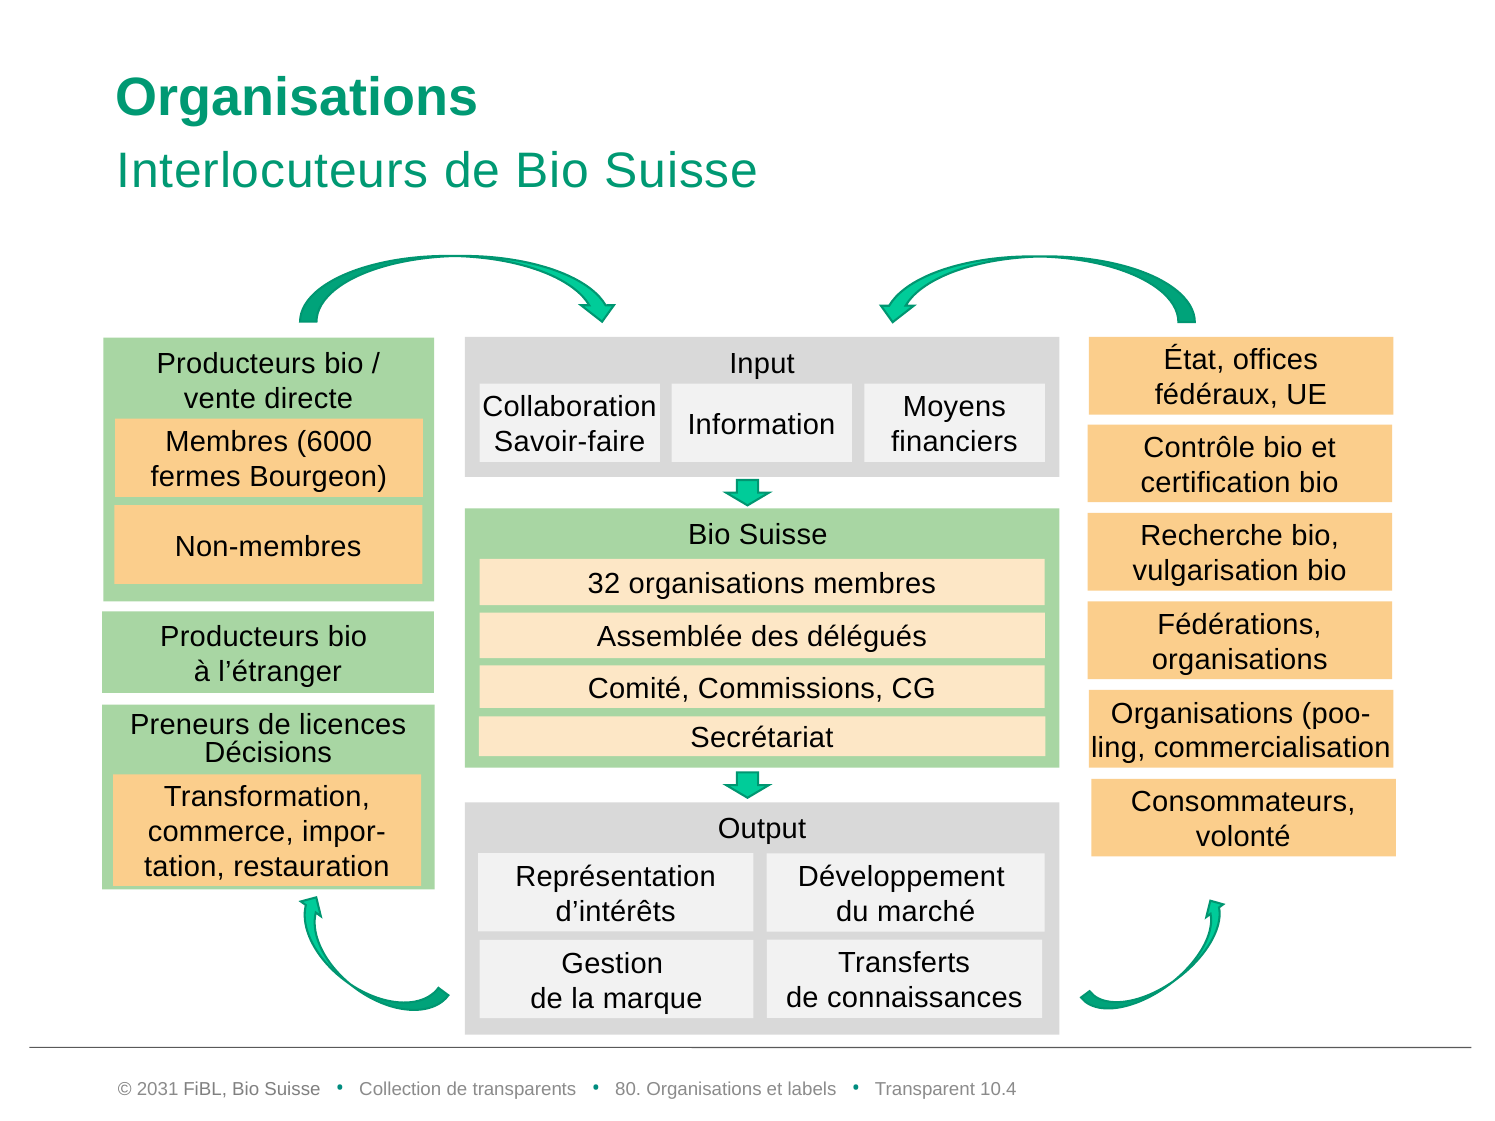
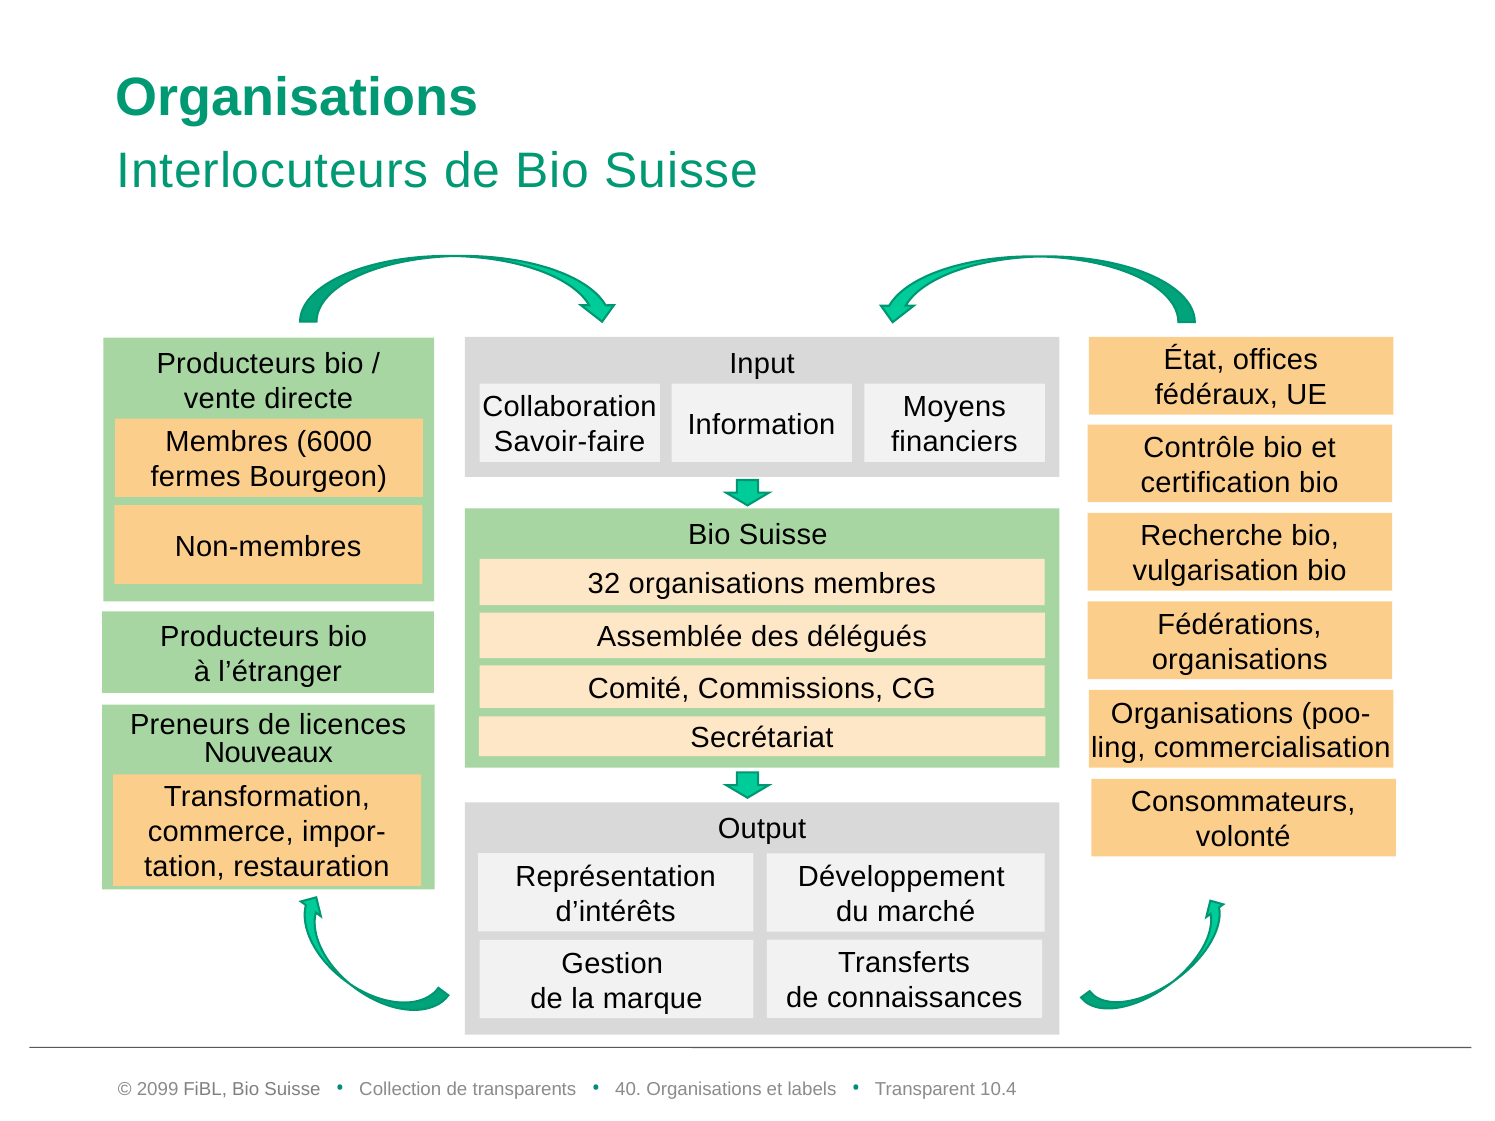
Décisions: Décisions -> Nouveaux (268, 753)
2031: 2031 -> 2099 (158, 1089)
80: 80 -> 40 (628, 1089)
